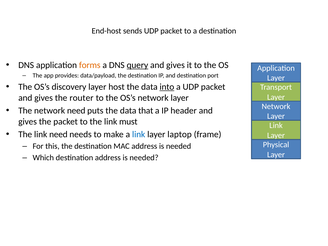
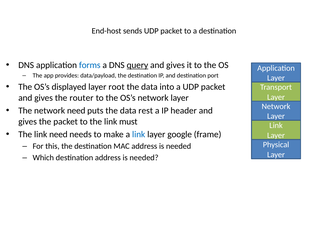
forms colour: orange -> blue (90, 65)
discovery: discovery -> displayed (69, 87)
host: host -> root (116, 87)
into underline: present -> none (167, 87)
that: that -> rest (146, 111)
laptop: laptop -> google (180, 134)
